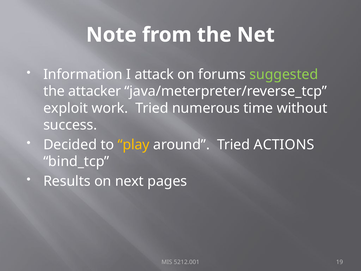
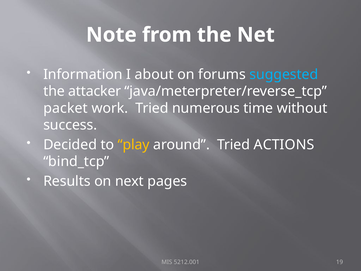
attack: attack -> about (154, 74)
suggested colour: light green -> light blue (284, 74)
exploit: exploit -> packet (66, 108)
